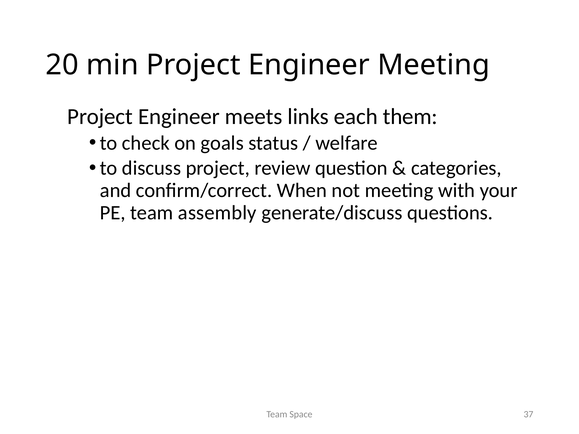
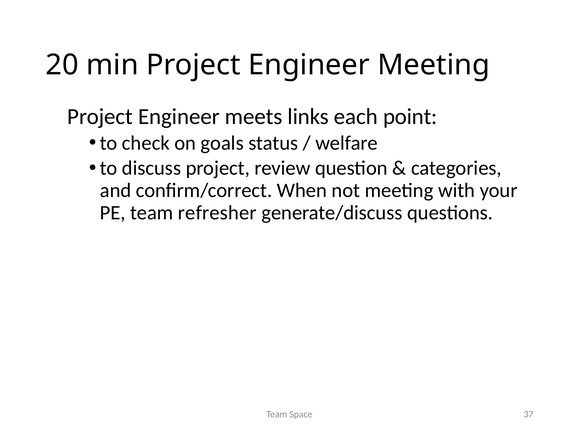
them: them -> point (410, 117)
assembly: assembly -> refresher (217, 213)
